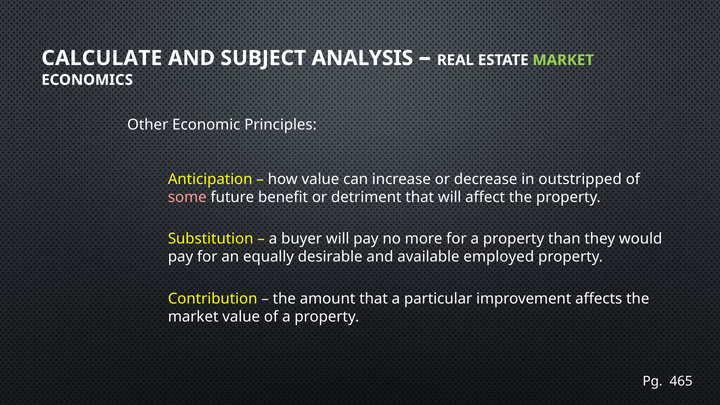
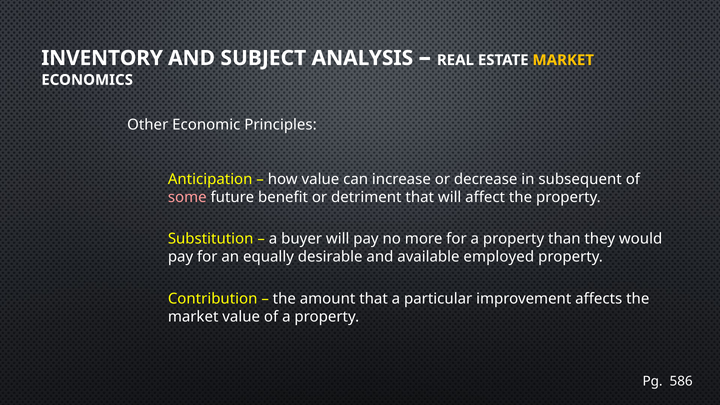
CALCULATE: CALCULATE -> INVENTORY (102, 58)
MARKET colour: light green -> yellow (563, 60)
outstripped: outstripped -> subsequent (580, 179)
465: 465 -> 586 (681, 381)
